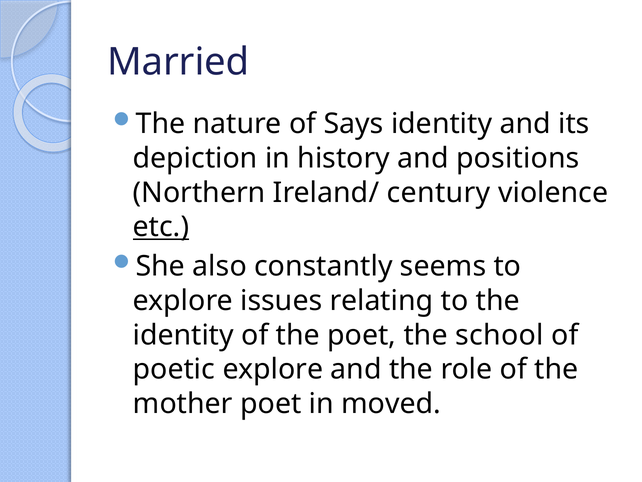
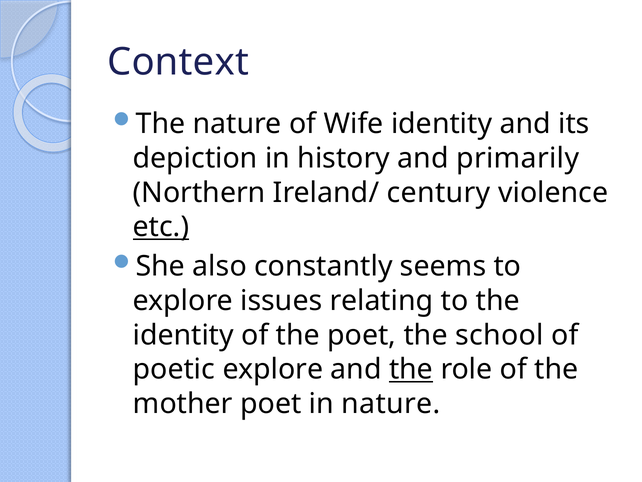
Married: Married -> Context (178, 62)
Says: Says -> Wife (354, 124)
positions: positions -> primarily (518, 158)
the underline: none -> present (411, 369)
in moved: moved -> nature (391, 403)
